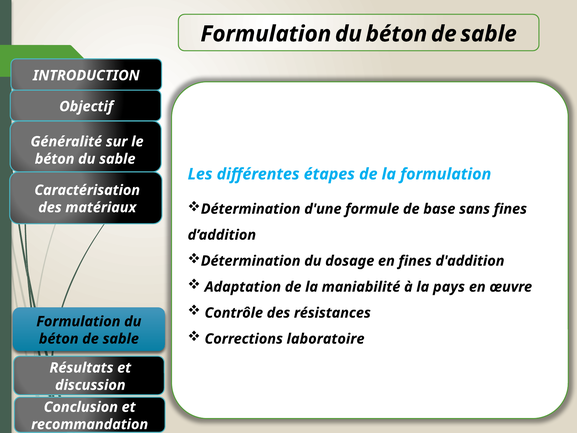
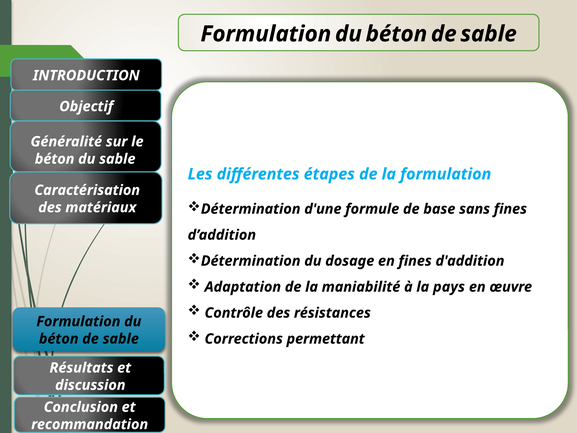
laboratoire: laboratoire -> permettant (326, 339)
